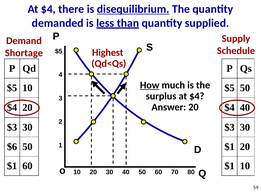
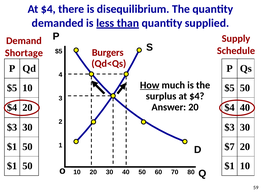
disequilibrium underline: present -> none (133, 9)
Highest: Highest -> Burgers (108, 52)
$6: $6 -> $1 (12, 146)
$1: $1 -> $7 (230, 146)
60: 60 -> 50 (27, 166)
